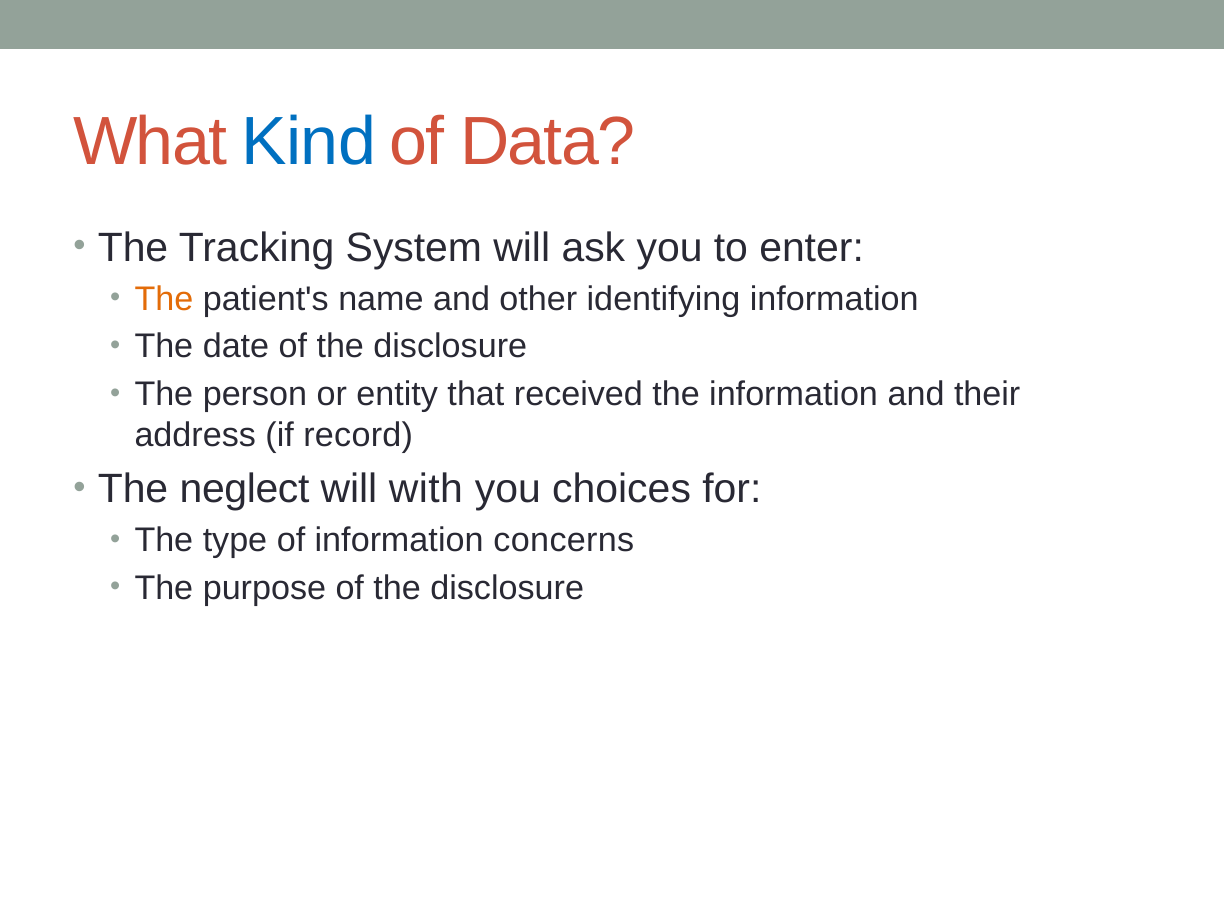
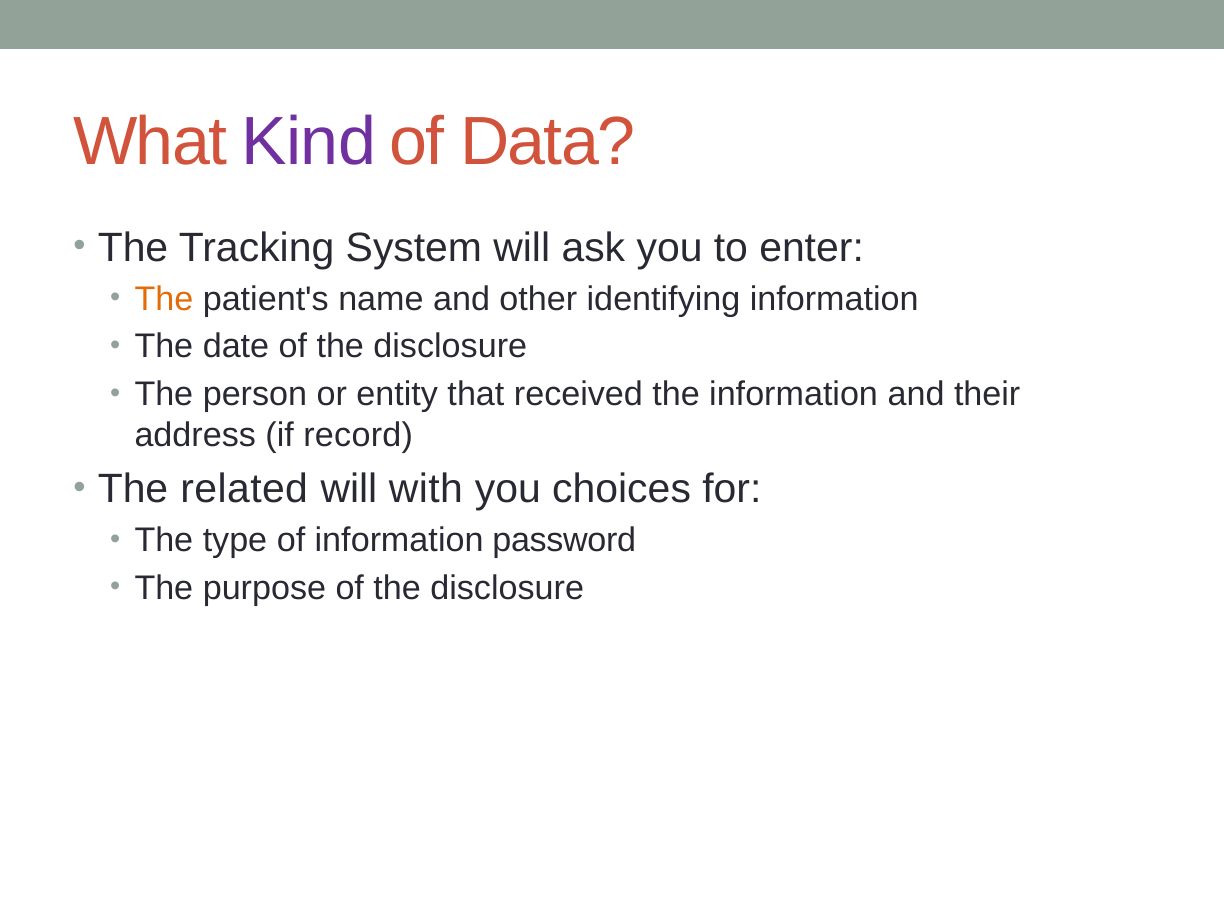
Kind colour: blue -> purple (309, 142)
neglect: neglect -> related (244, 489)
concerns: concerns -> password (564, 541)
